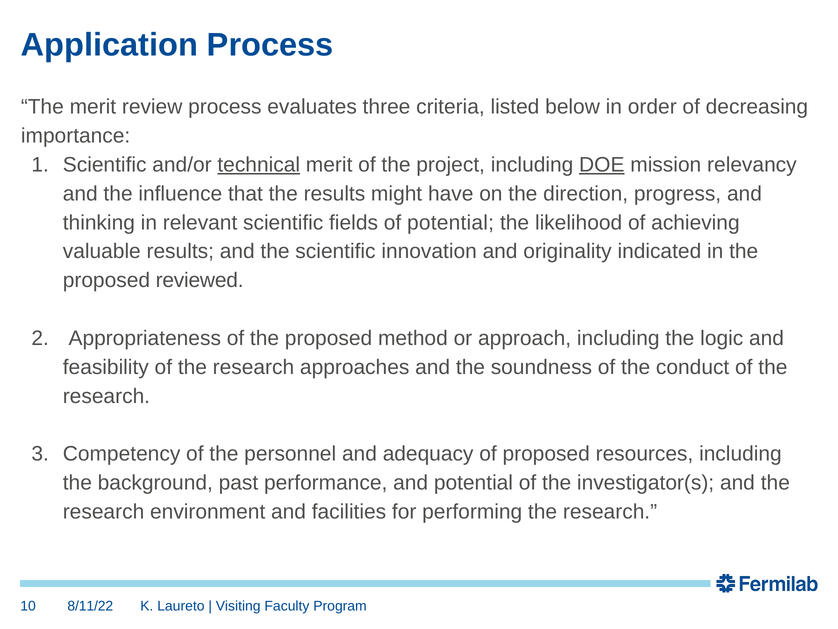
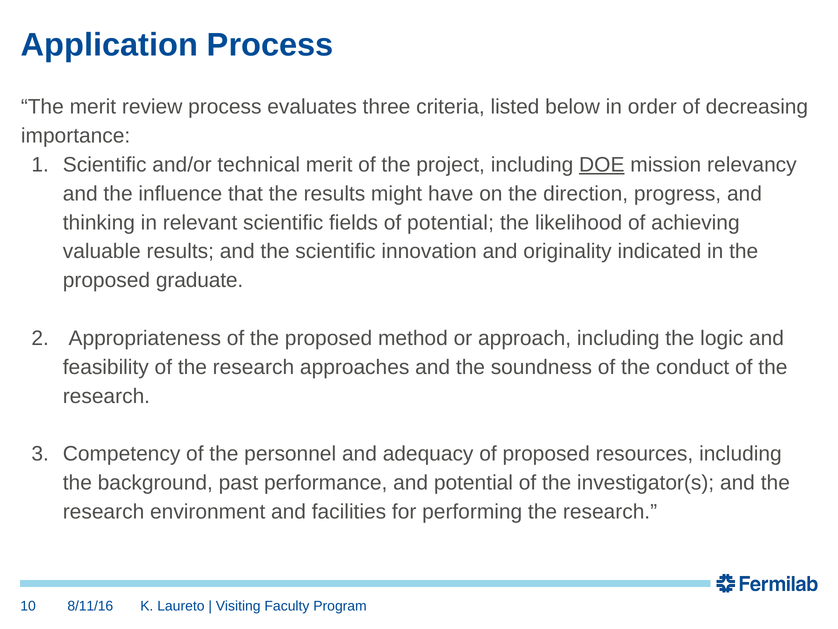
technical underline: present -> none (259, 165)
reviewed: reviewed -> graduate (200, 280)
8/11/22: 8/11/22 -> 8/11/16 (90, 605)
